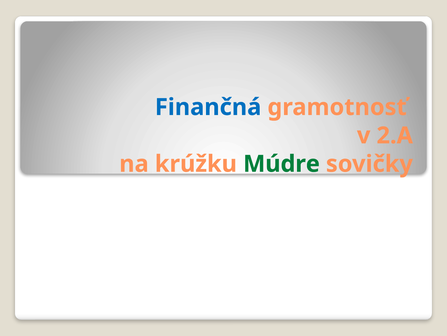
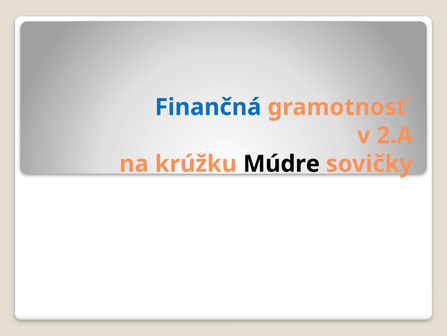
Múdre colour: green -> black (281, 164)
